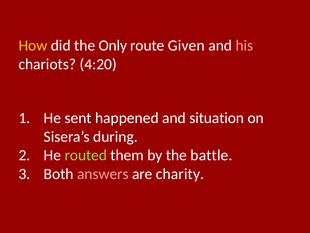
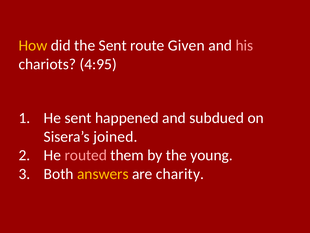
the Only: Only -> Sent (113, 45)
4:20: 4:20 -> 4:95 (98, 64)
situation: situation -> subdued (217, 118)
during: during -> joined (115, 136)
routed colour: light green -> pink (86, 155)
battle: battle -> young (212, 155)
answers colour: pink -> yellow (103, 174)
